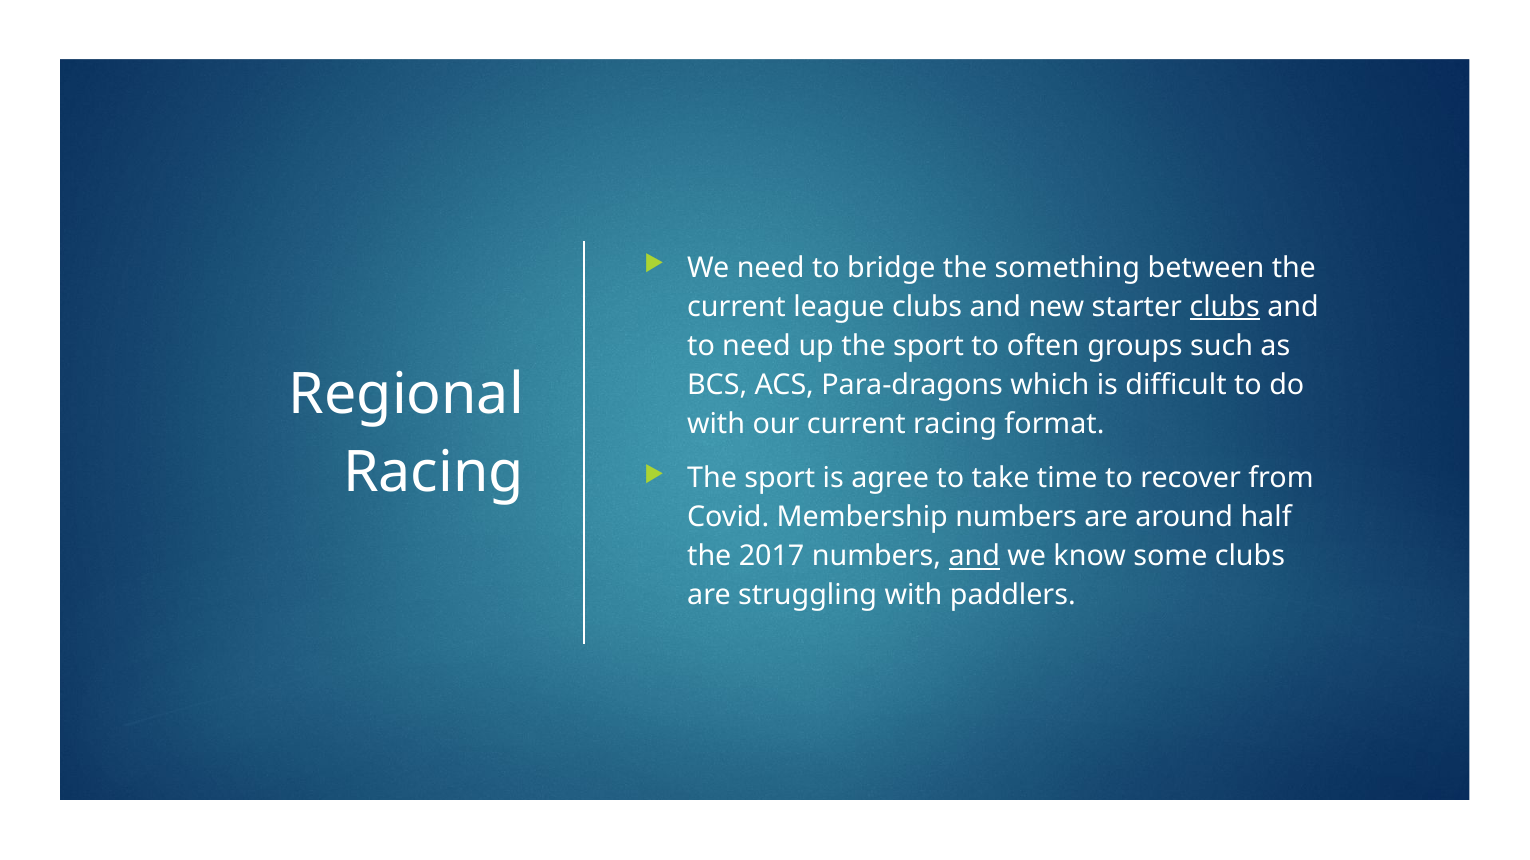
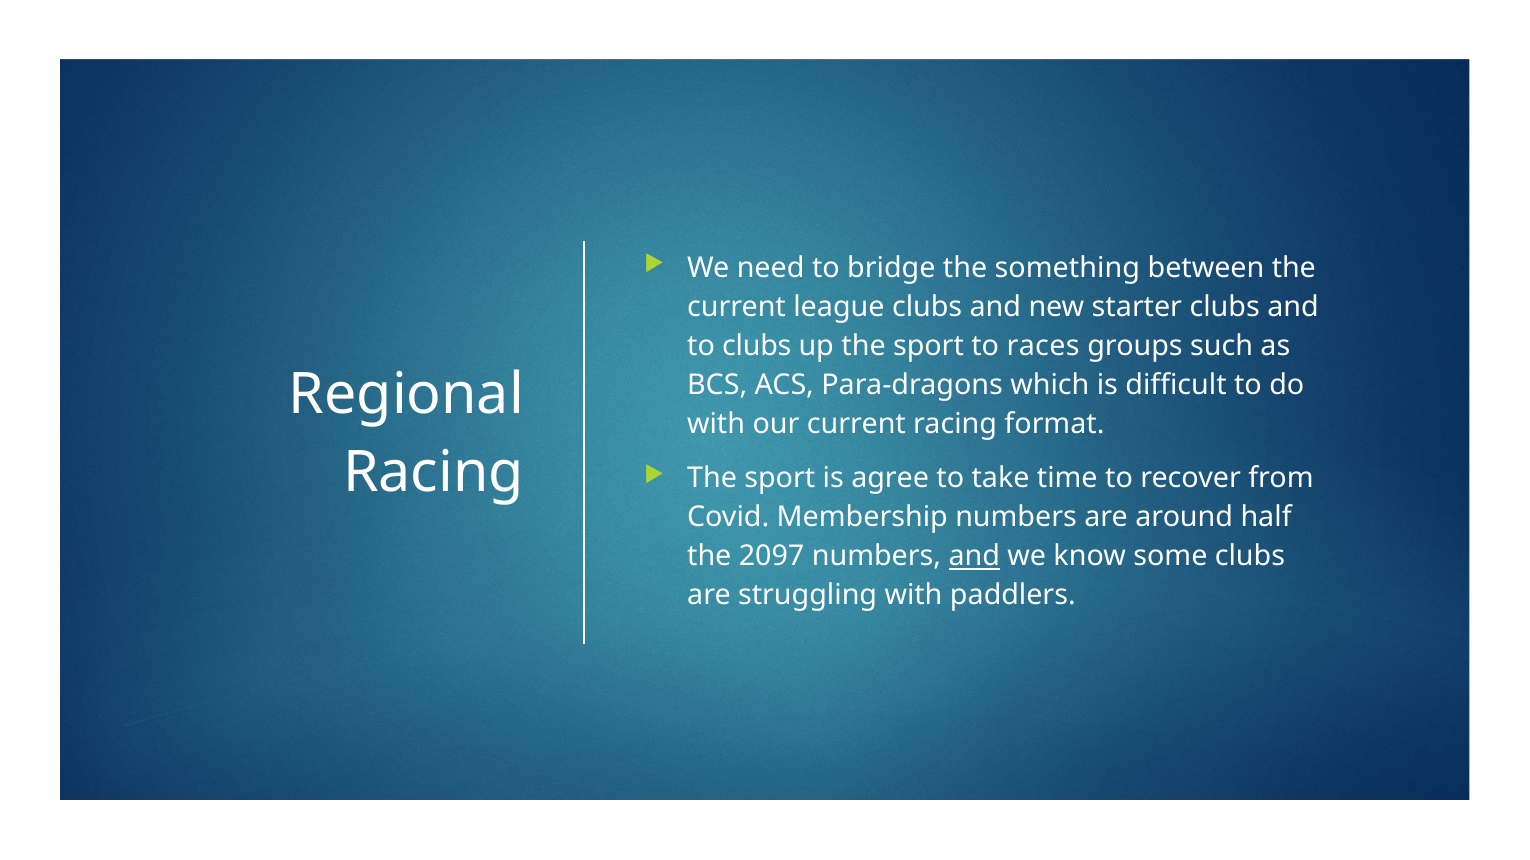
clubs underline: present -> none (1225, 307)
to need: need -> clubs (757, 346)
often: often -> races (1043, 346)
2017: 2017 -> 2097 (772, 557)
